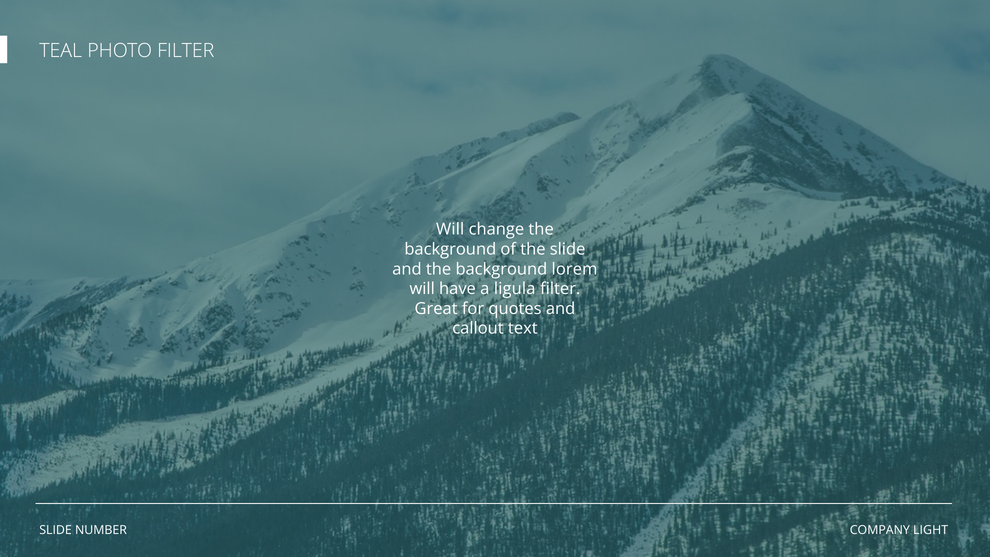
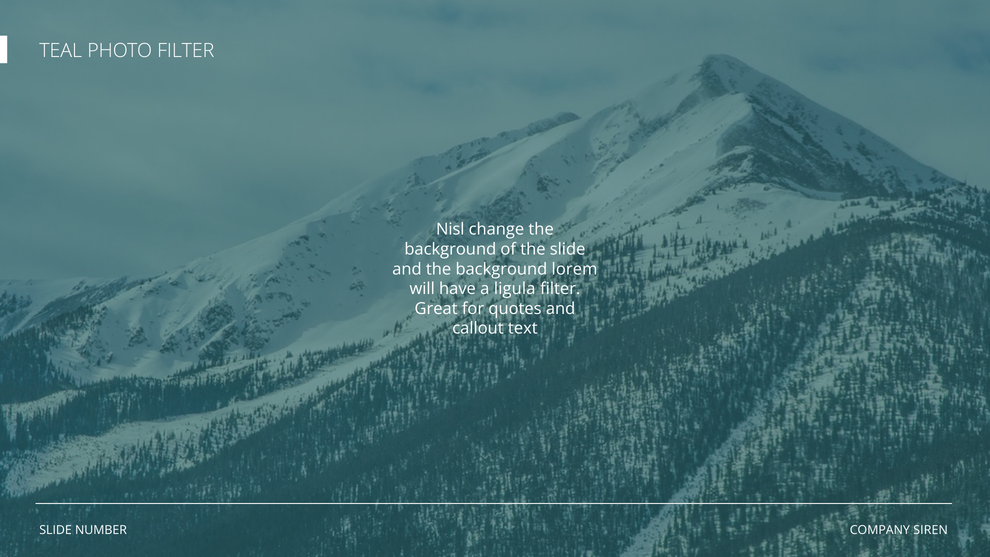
Will: Will -> Nisl (450, 229)
LIGHT: LIGHT -> SIREN (931, 530)
